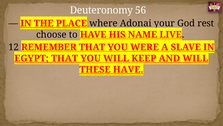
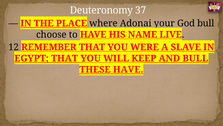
56: 56 -> 37 (141, 10)
God rest: rest -> bull (206, 23)
AND WILL: WILL -> BULL (195, 58)
